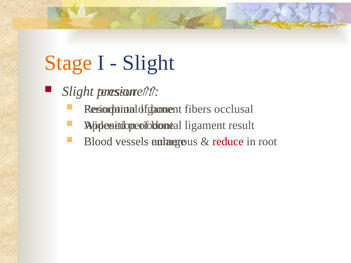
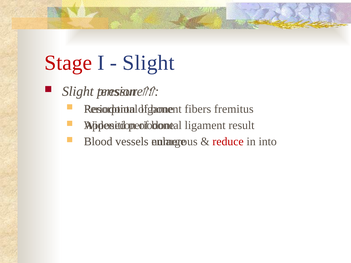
Stage colour: orange -> red (68, 63)
occlusal: occlusal -> fremitus (234, 109)
root: root -> into (268, 142)
